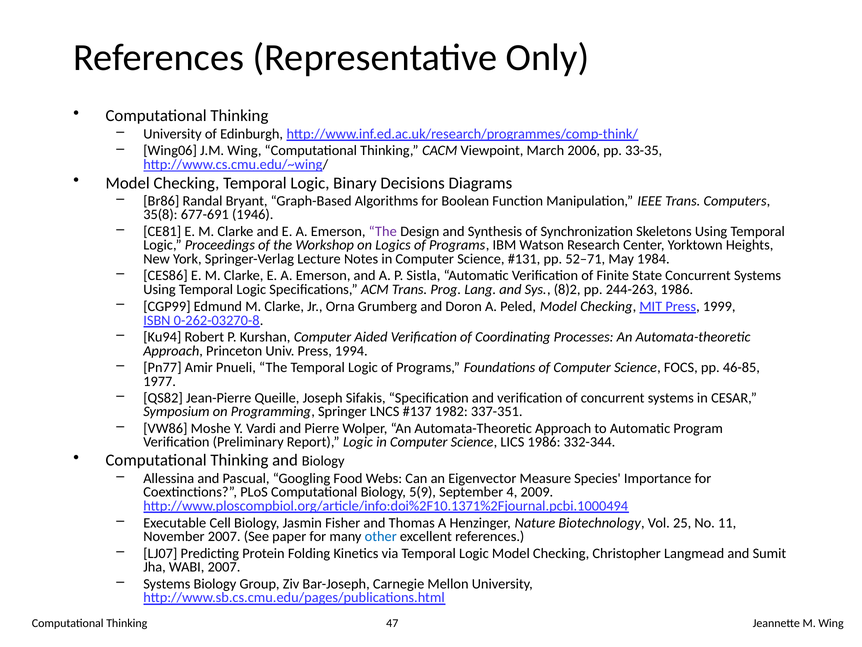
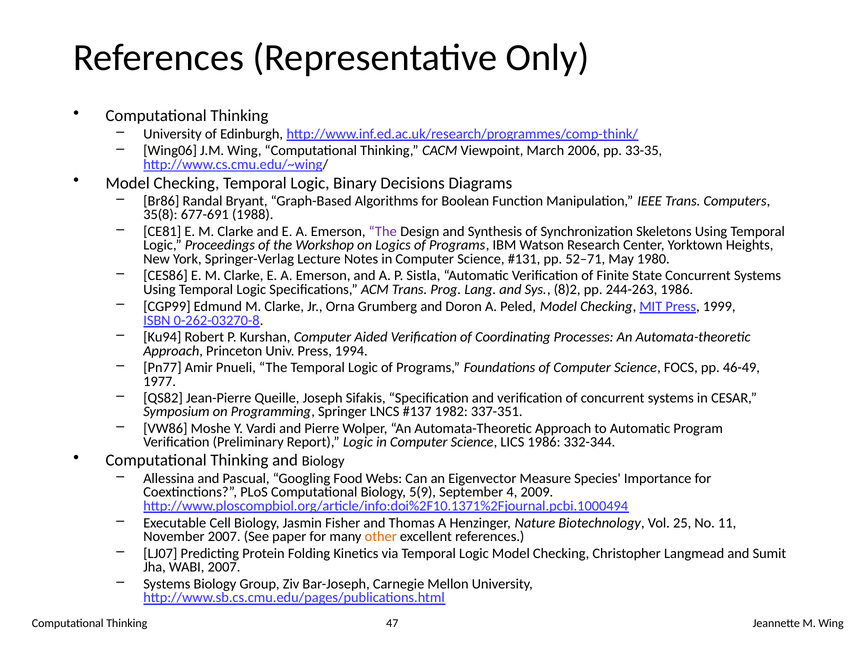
1946: 1946 -> 1988 (253, 215)
1984: 1984 -> 1980 (653, 259)
46-85: 46-85 -> 46-49 (741, 367)
other colour: blue -> orange (381, 536)
